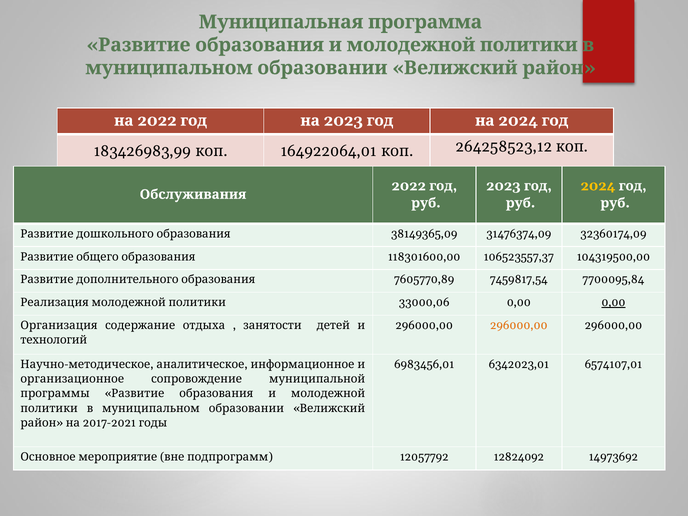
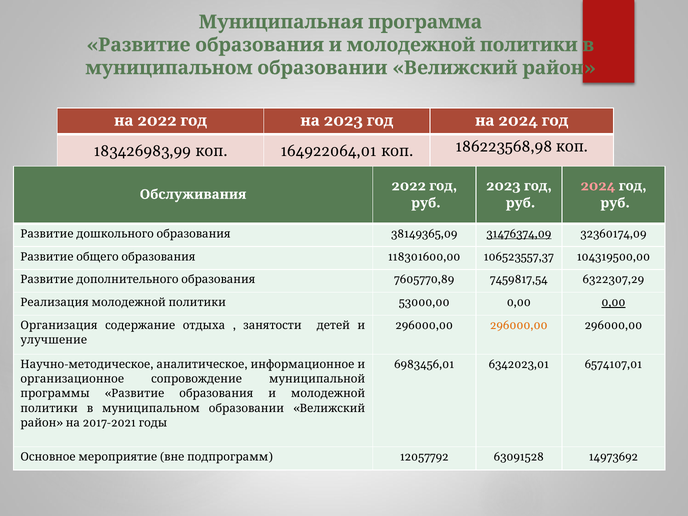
264258523,12: 264258523,12 -> 186223568,98 (504, 147)
2024 colour: yellow -> pink (598, 186)
31476374,09 underline: none -> present (519, 234)
7700095,84: 7700095,84 -> 6322307,29 (613, 280)
33000,06: 33000,06 -> 53000,00 (424, 303)
технологий: технологий -> улучшение (54, 340)
12824092: 12824092 -> 63091528 (519, 457)
